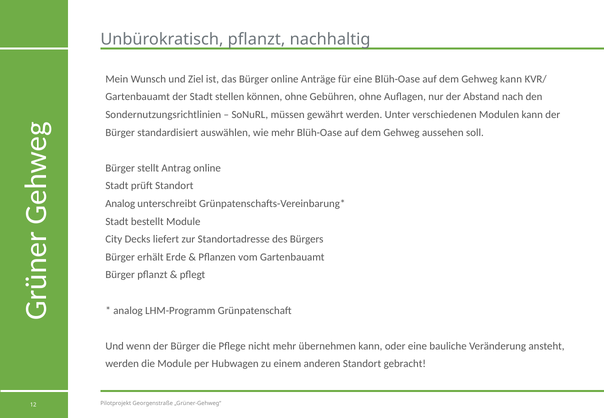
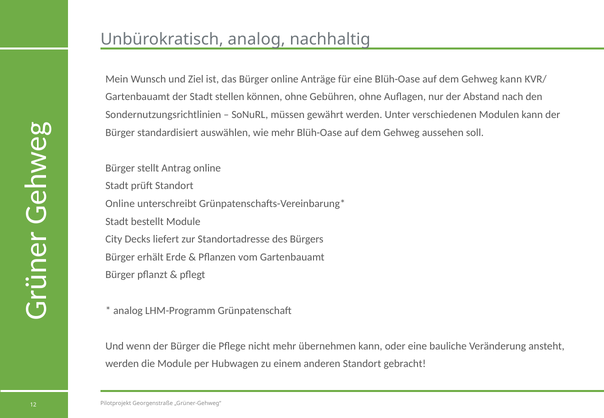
Unbürokratisch pflanzt: pflanzt -> analog (256, 40)
Analog: Analog -> Online (120, 204)
